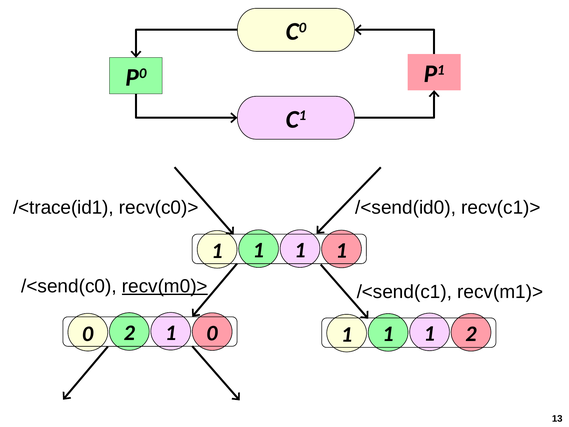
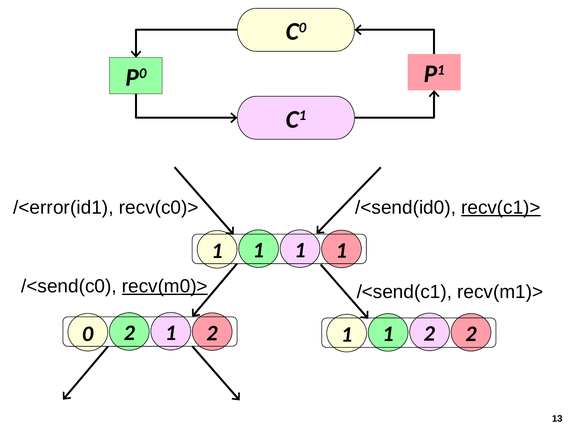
/<trace(id1: /<trace(id1 -> /<error(id1 (63, 207)
recv(c1)> underline: none -> present (501, 207)
0 1 0: 0 -> 2 (212, 333)
1: 1 -> 2 (430, 333)
